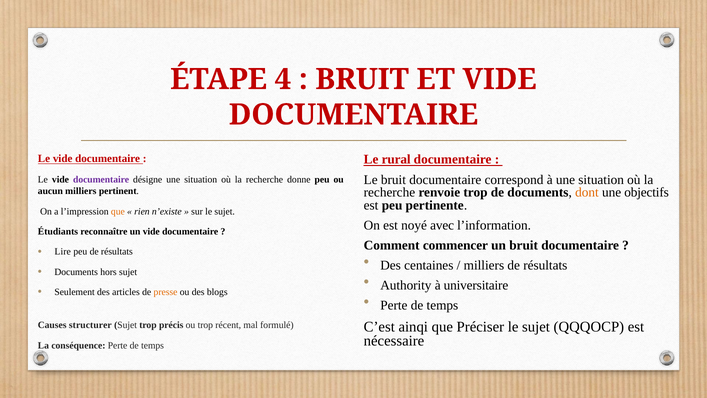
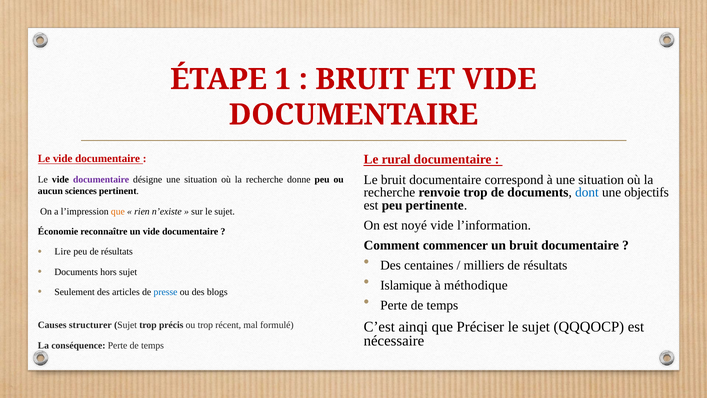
4: 4 -> 1 (283, 79)
dont colour: orange -> blue (587, 192)
aucun milliers: milliers -> sciences (81, 191)
noyé avec: avec -> vide (442, 225)
Étudiants: Étudiants -> Économie (58, 231)
Authority: Authority -> Islamique (406, 285)
universitaire: universitaire -> méthodique (476, 285)
presse colour: orange -> blue (166, 292)
